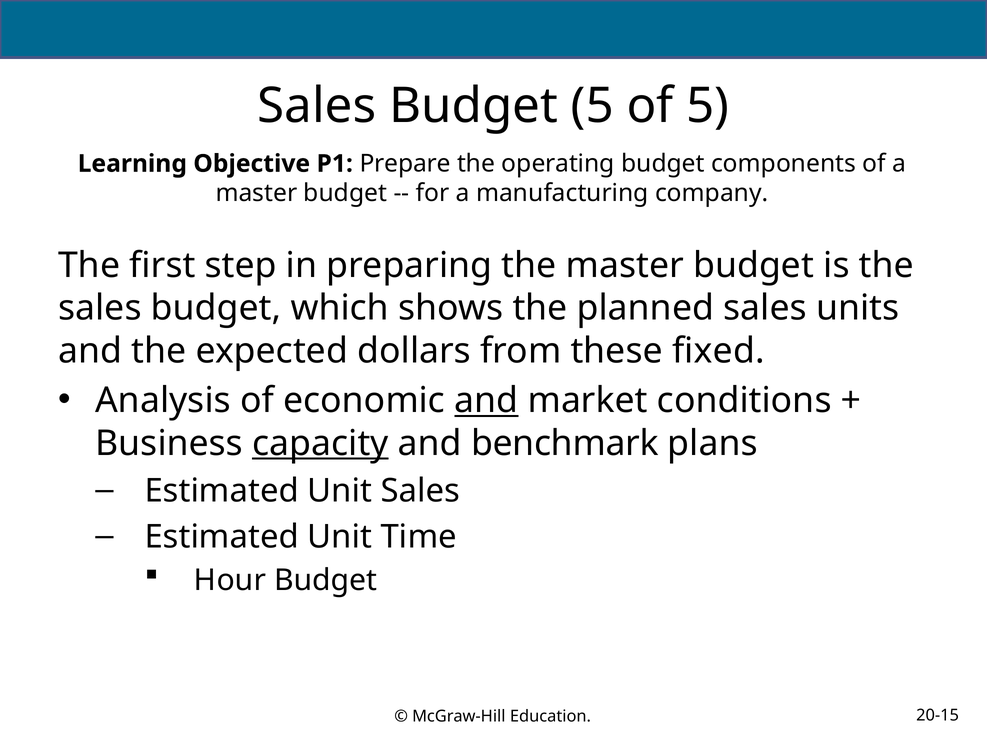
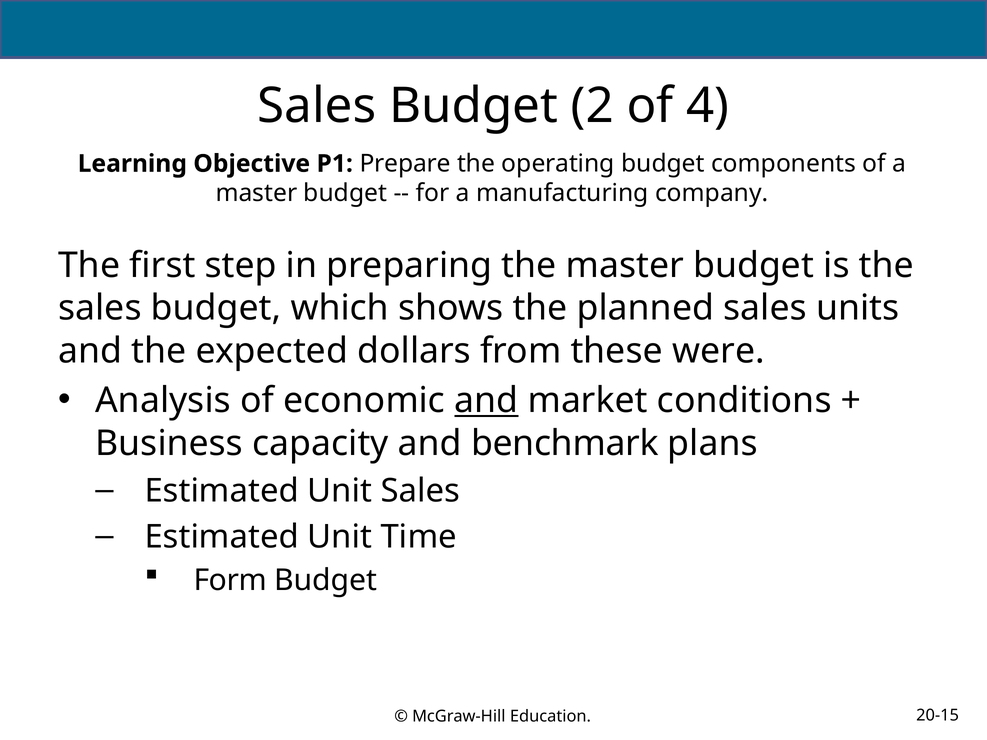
Budget 5: 5 -> 2 (592, 106)
of 5: 5 -> 4 (708, 106)
fixed: fixed -> were (718, 351)
capacity underline: present -> none (320, 443)
Hour: Hour -> Form (230, 581)
